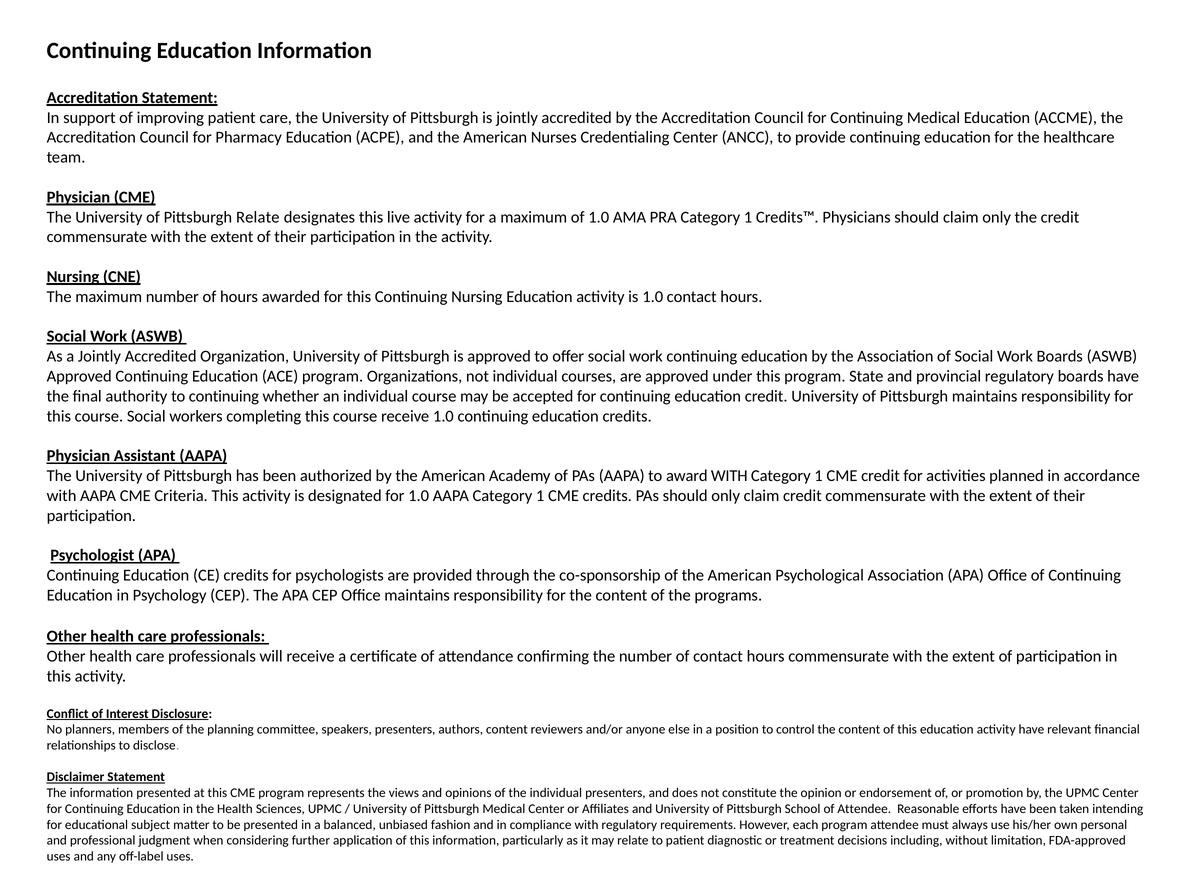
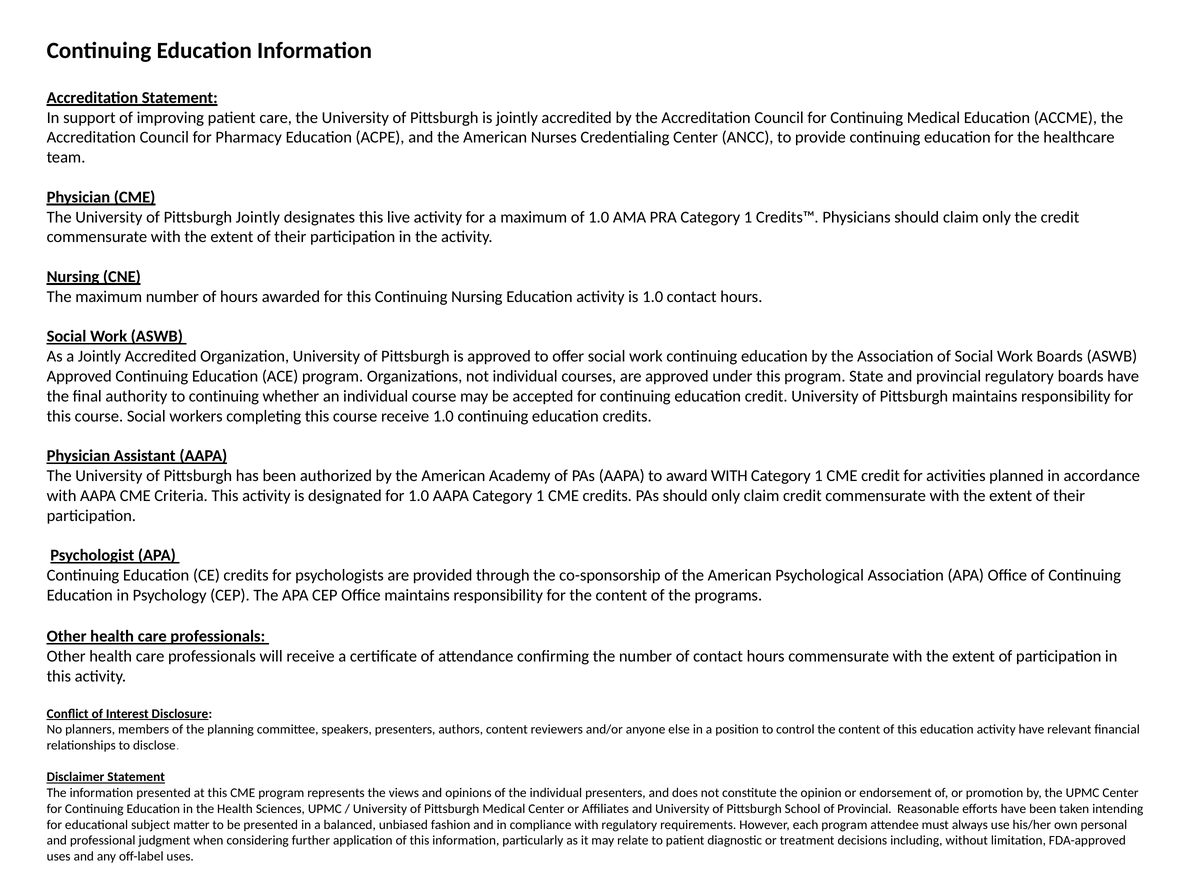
Pittsburgh Relate: Relate -> Jointly (258, 217)
of Attendee: Attendee -> Provincial (864, 809)
